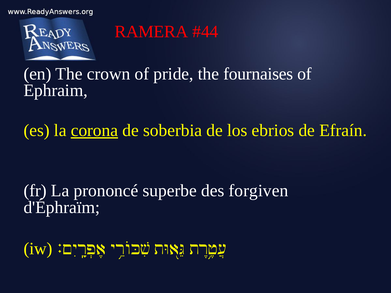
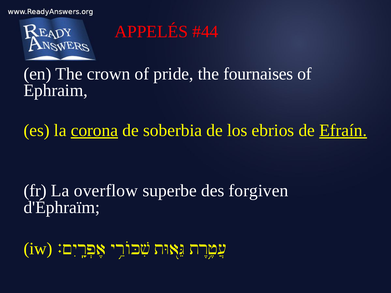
RAMERA: RAMERA -> APPELÉS (151, 32)
Efraín underline: none -> present (343, 131)
prononcé: prononcé -> overflow (106, 191)
